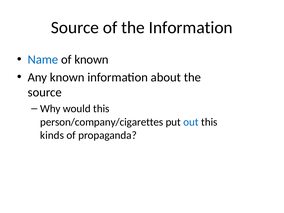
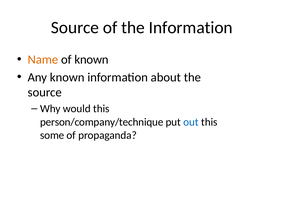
Name colour: blue -> orange (43, 60)
person/company/cigarettes: person/company/cigarettes -> person/company/technique (102, 122)
kinds: kinds -> some (52, 135)
